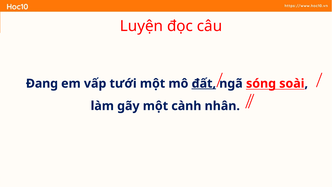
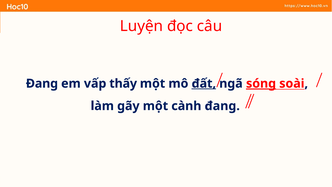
tưới: tưới -> thấy (123, 83)
sóng underline: none -> present (261, 83)
cành nhân: nhân -> đang (222, 106)
